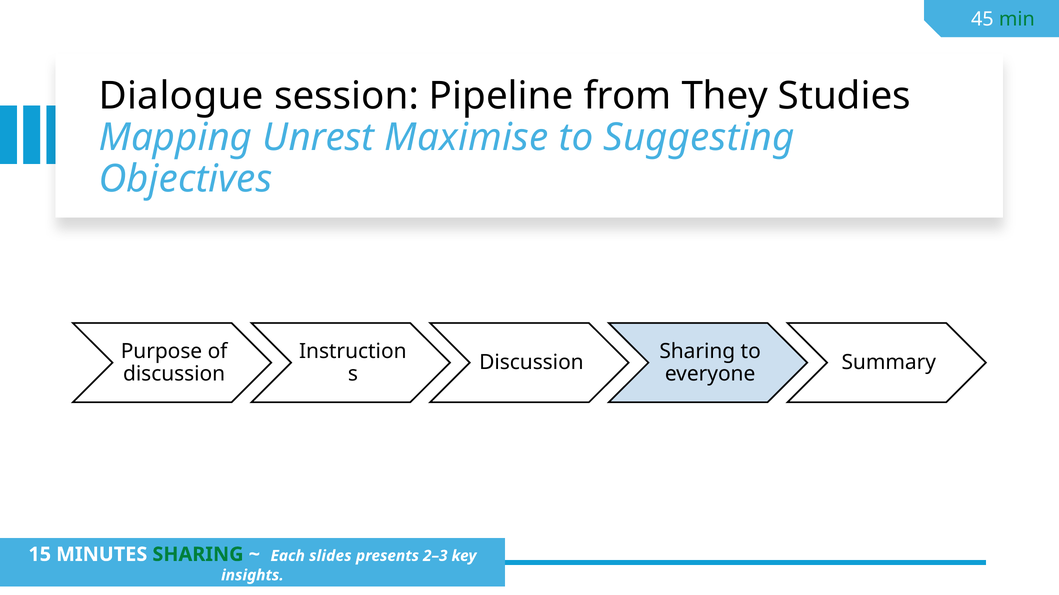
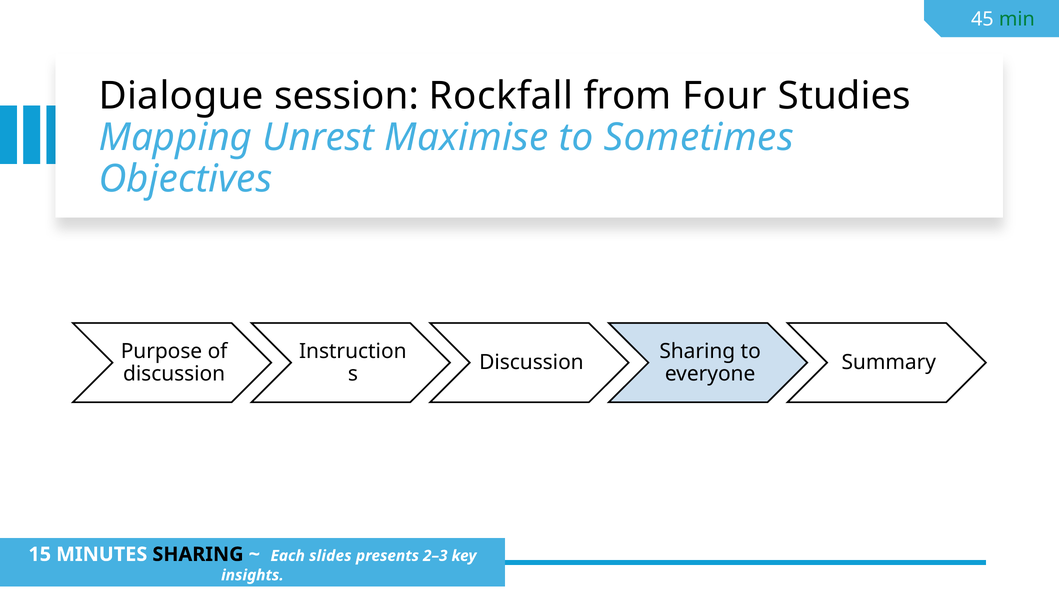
Pipeline: Pipeline -> Rockfall (501, 96)
They: They -> Four (725, 96)
Suggesting: Suggesting -> Sometimes (699, 138)
SHARING colour: green -> black (198, 555)
